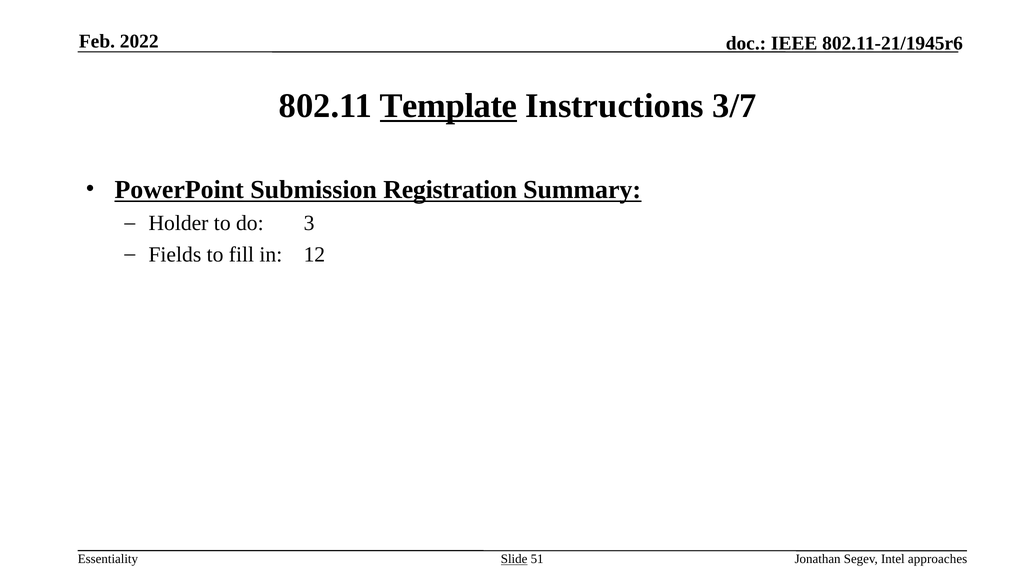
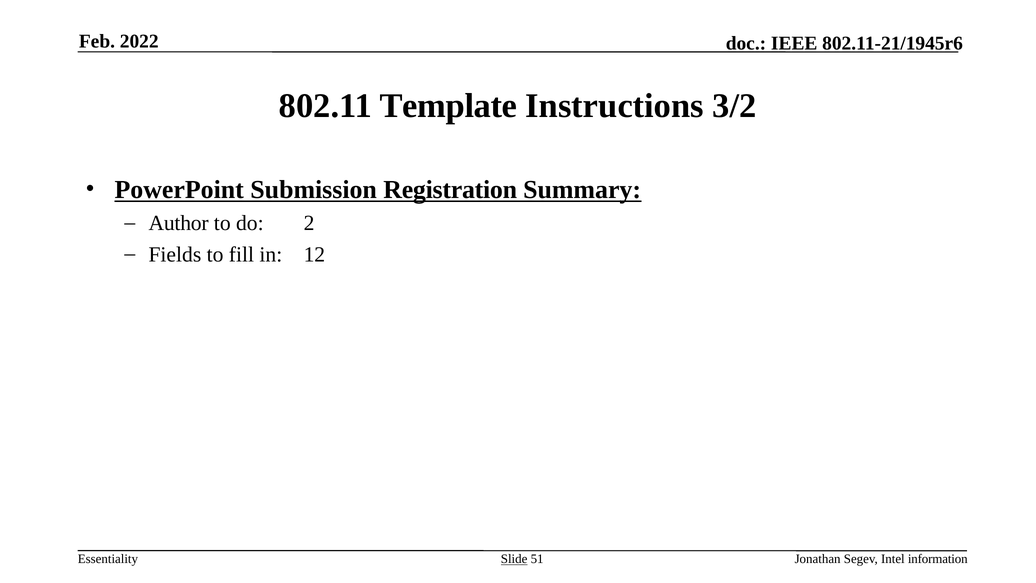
Template underline: present -> none (448, 106)
3/7: 3/7 -> 3/2 (735, 106)
Holder: Holder -> Author (179, 223)
3: 3 -> 2 (309, 223)
approaches: approaches -> information (938, 559)
